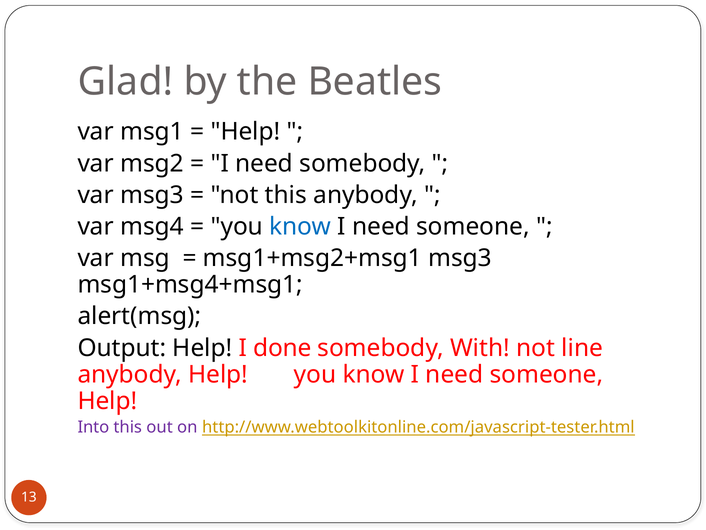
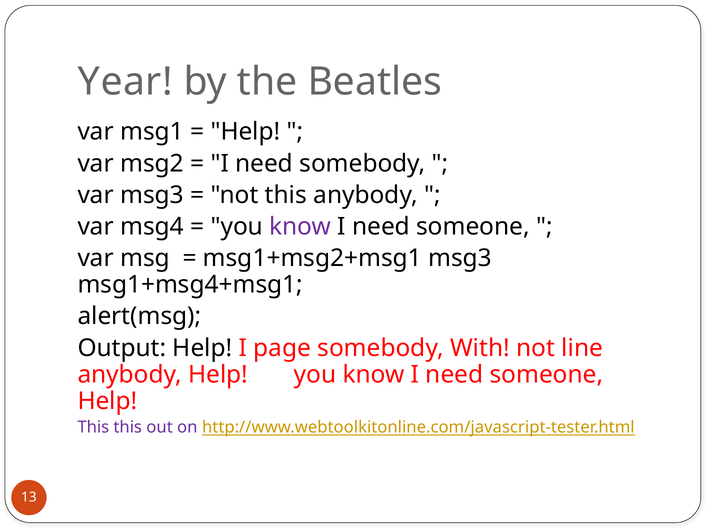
Glad: Glad -> Year (125, 82)
know colour: blue -> purple (300, 226)
done: done -> page (282, 348)
Into: Into -> This (93, 427)
